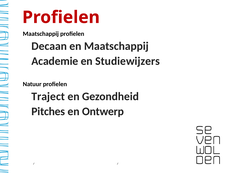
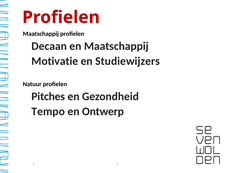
Academie: Academie -> Motivatie (55, 61)
Traject: Traject -> Pitches (48, 96)
Pitches: Pitches -> Tempo (48, 111)
